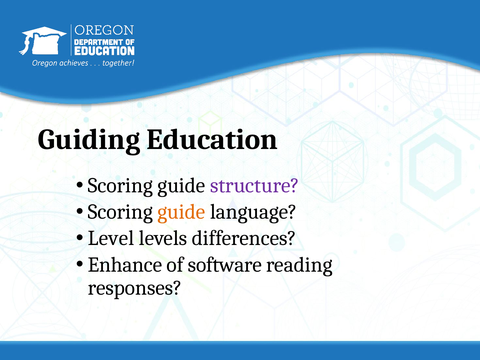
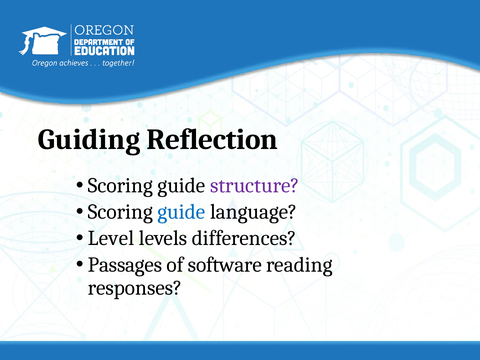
Education: Education -> Reflection (212, 139)
guide colour: orange -> blue (181, 212)
Enhance: Enhance -> Passages (125, 265)
